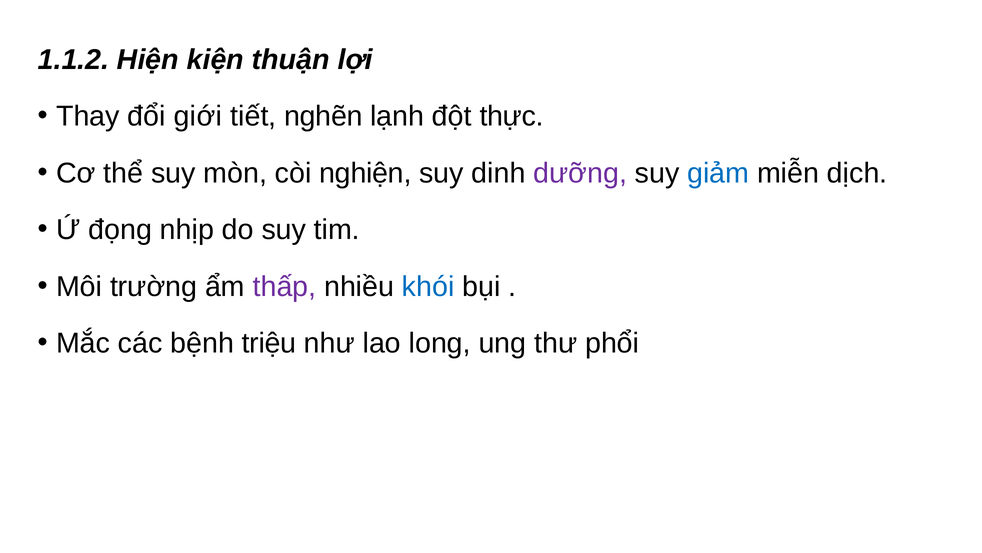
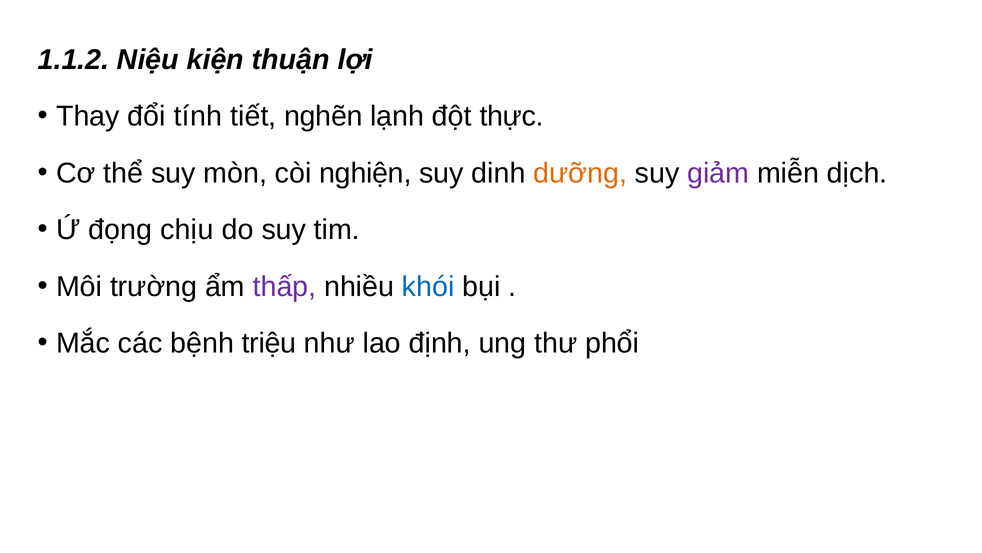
Hiện: Hiện -> Niệu (148, 60)
giới: giới -> tính (198, 116)
dưỡng colour: purple -> orange (580, 173)
giảm colour: blue -> purple (718, 173)
nhịp: nhịp -> chịu (187, 230)
long: long -> định (440, 343)
